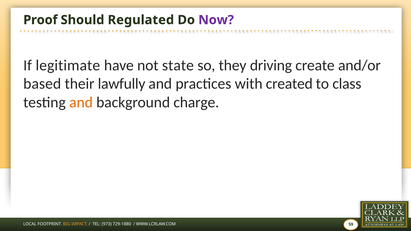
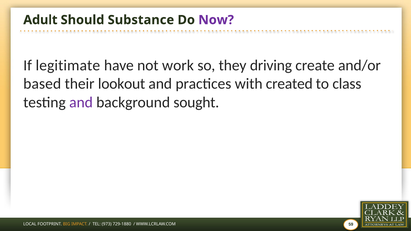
Proof: Proof -> Adult (40, 20)
Regulated: Regulated -> Substance (141, 20)
state: state -> work (178, 65)
lawfully: lawfully -> lookout (122, 84)
and colour: orange -> purple (81, 102)
charge: charge -> sought (196, 102)
